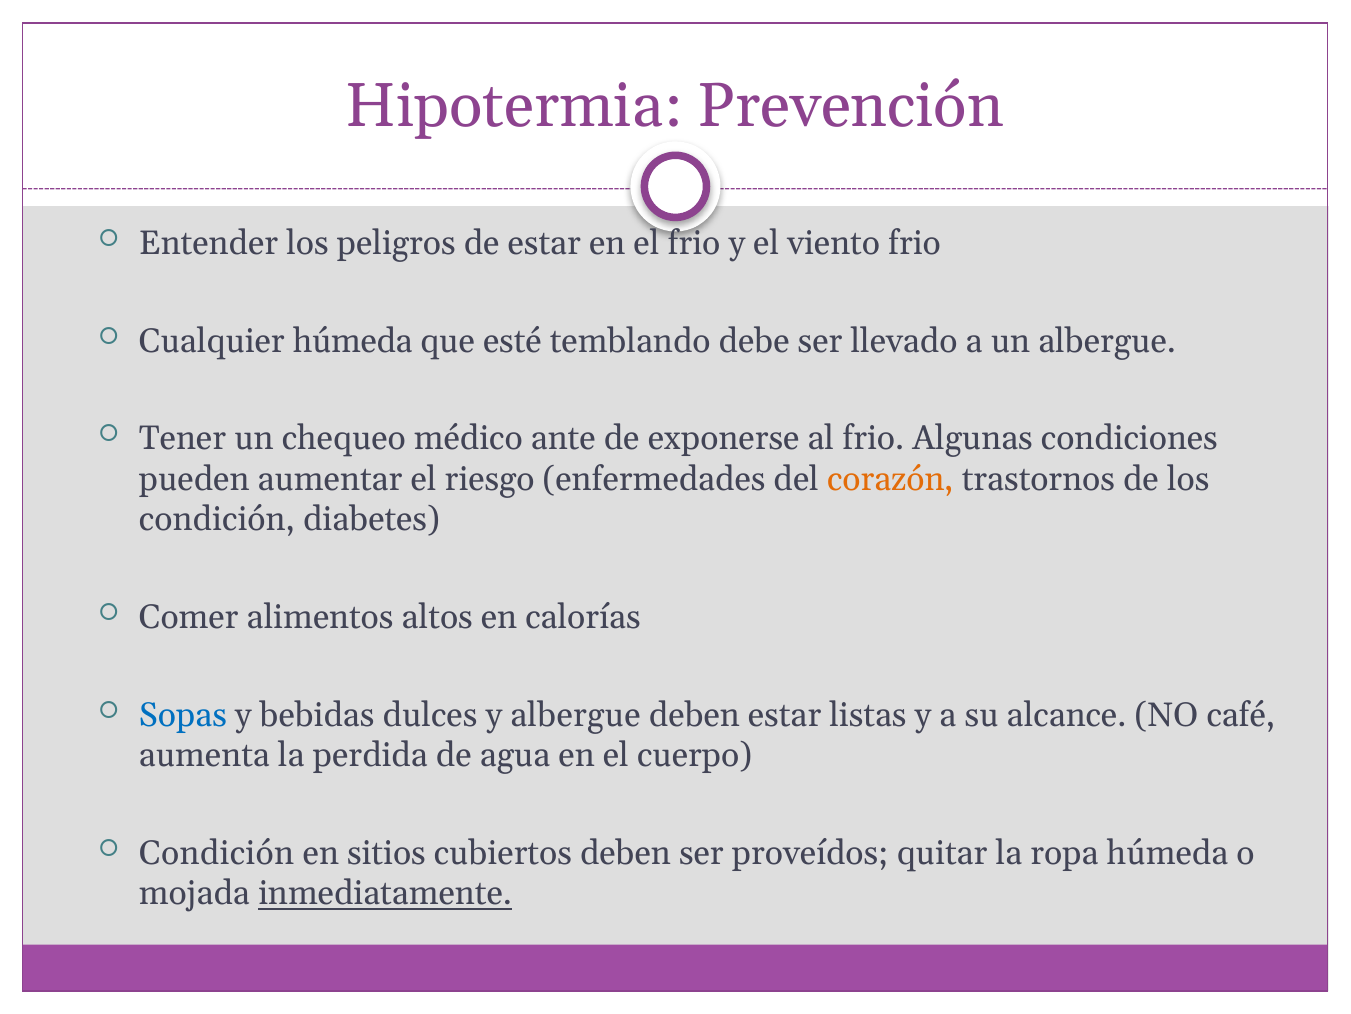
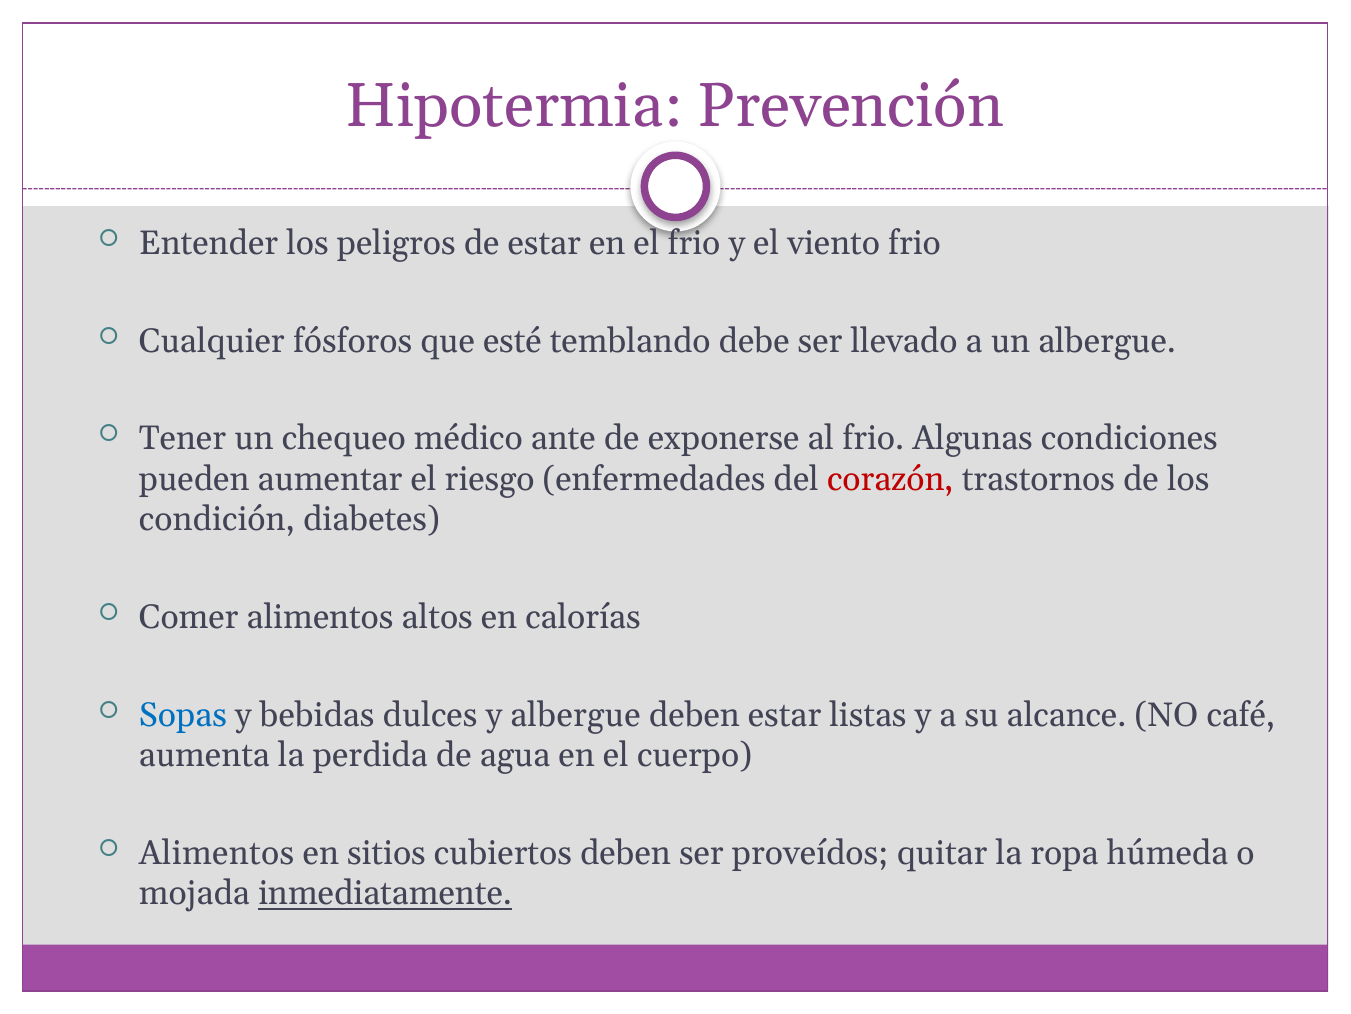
Cualquier húmeda: húmeda -> fósforos (353, 341)
corazón colour: orange -> red (890, 479)
Condición: Condición -> Alimentos (217, 853)
